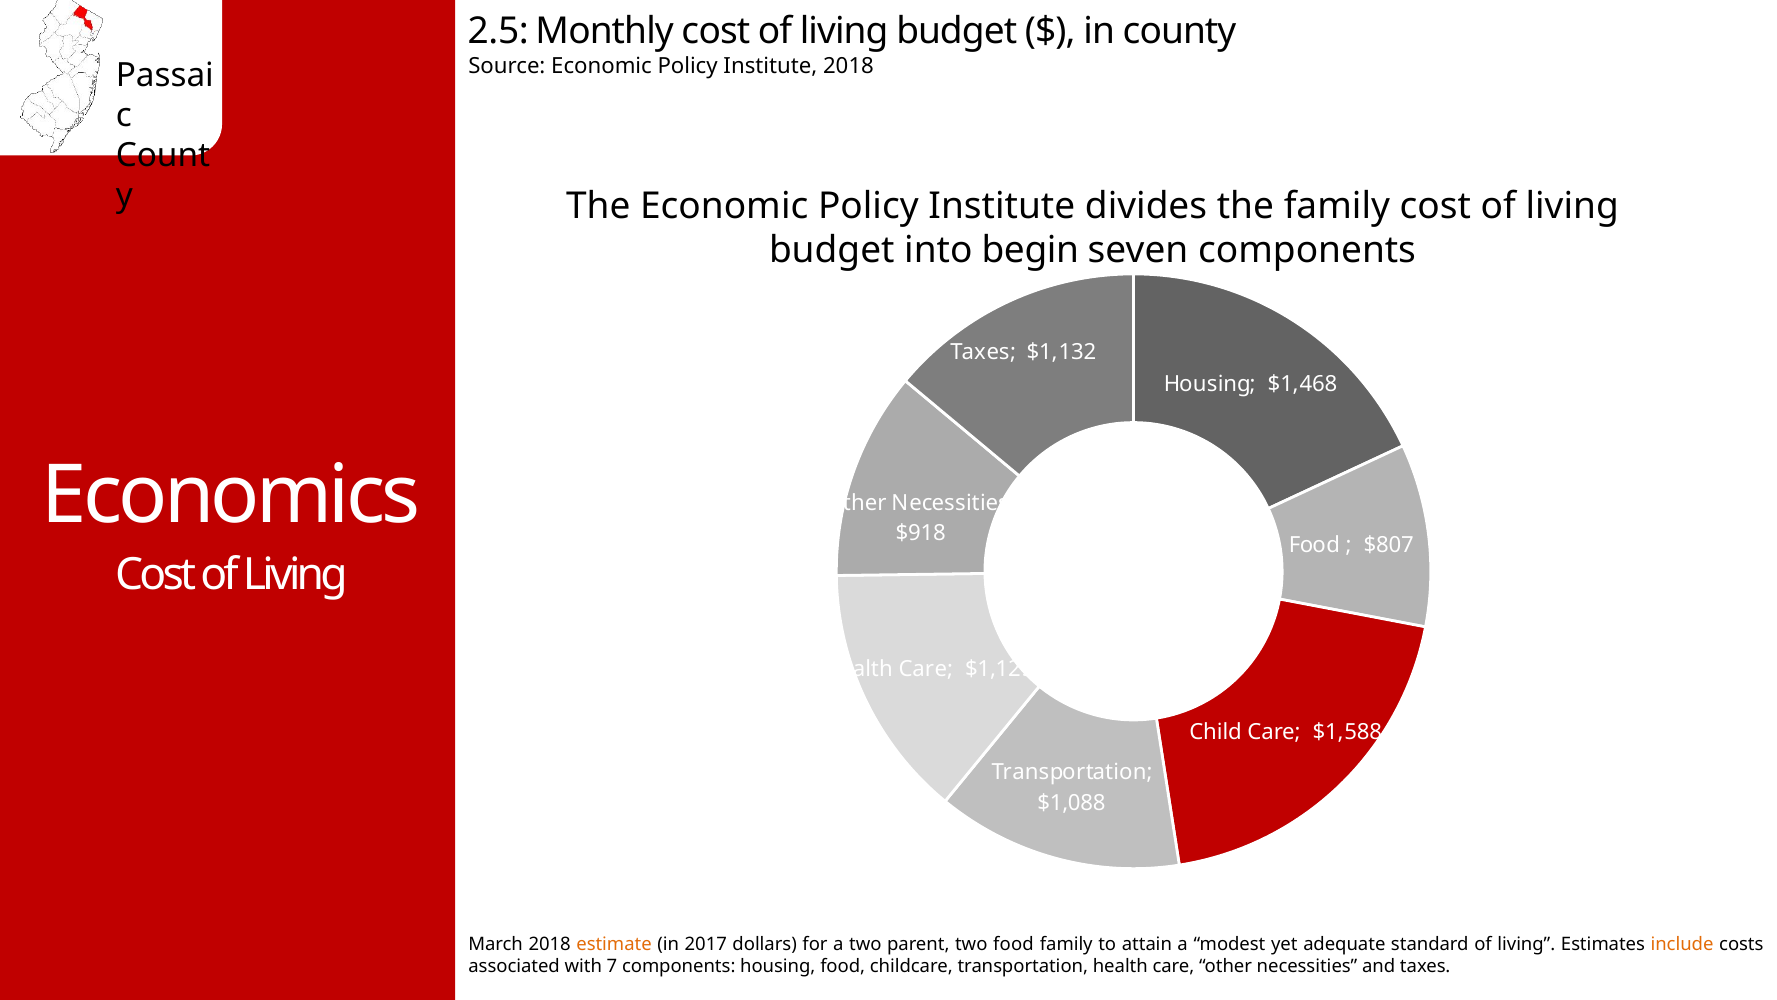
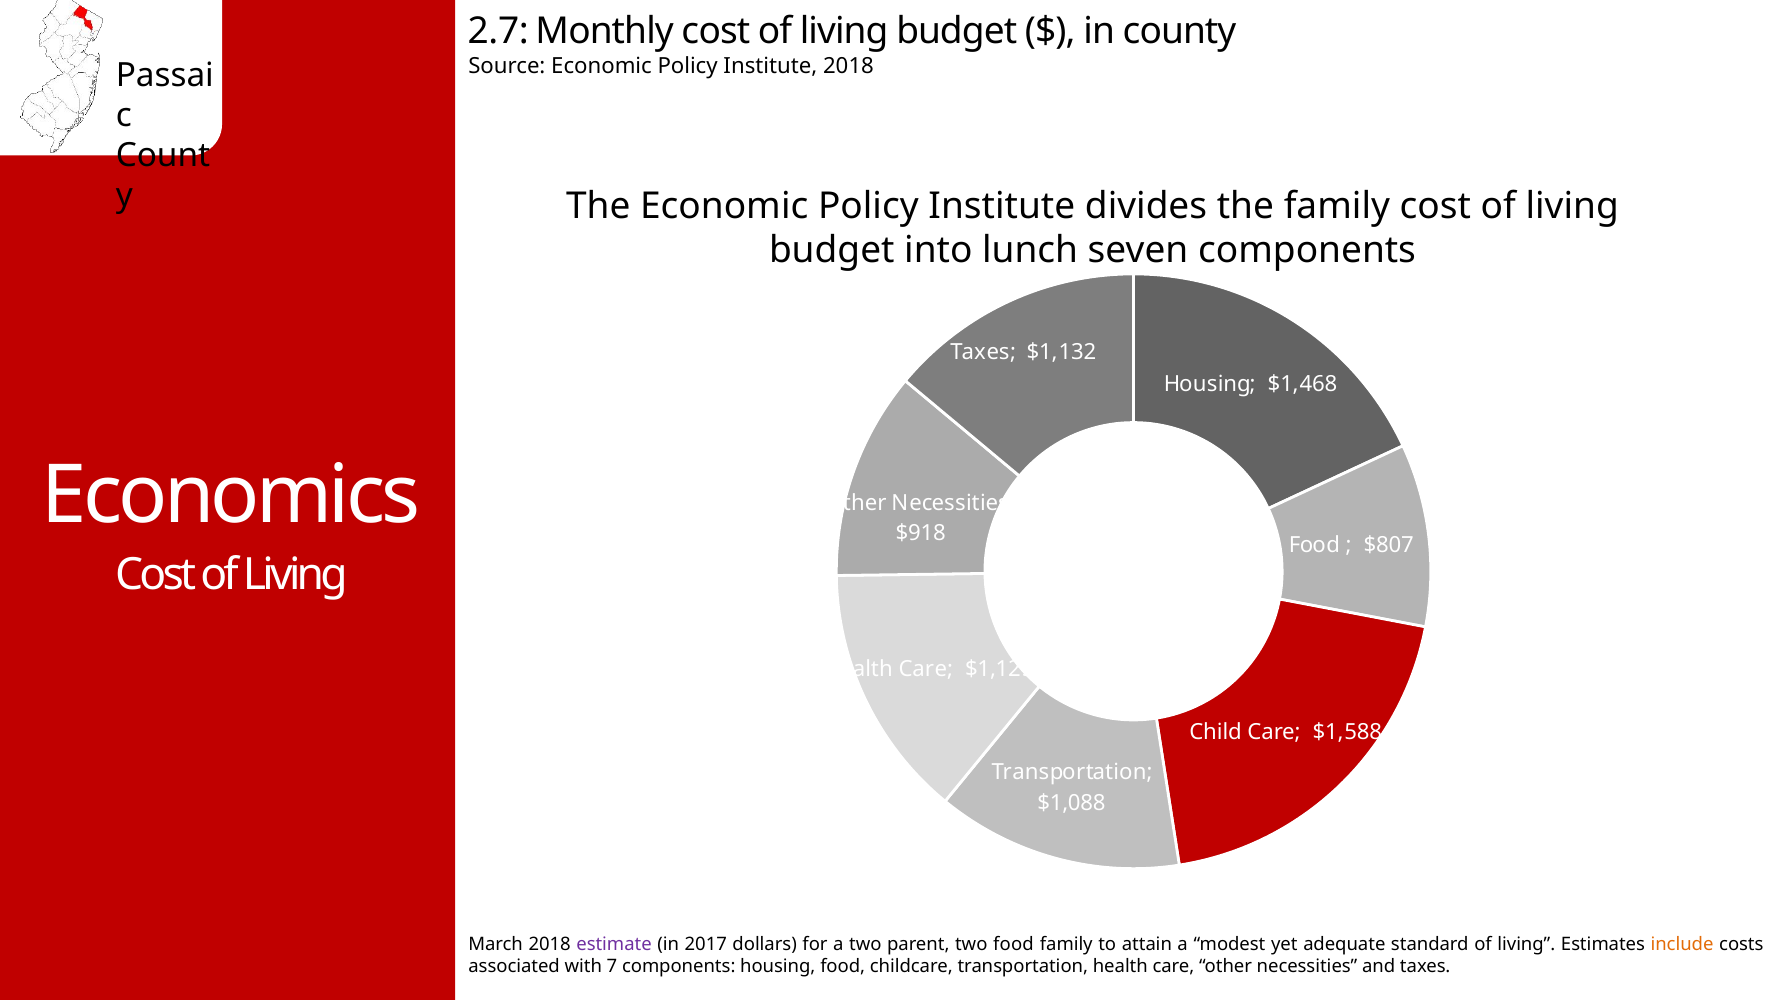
2.5: 2.5 -> 2.7 (498, 31)
begin: begin -> lunch (1030, 250)
estimate colour: orange -> purple (614, 944)
